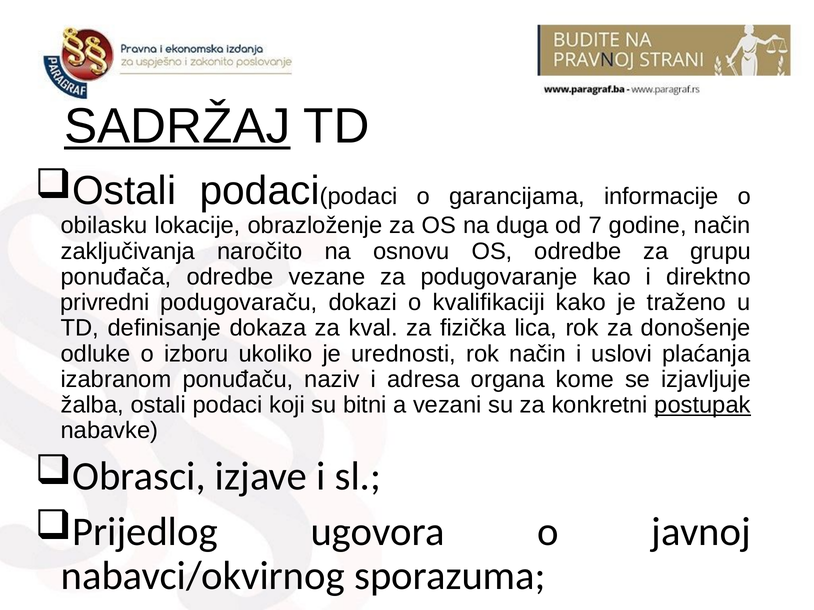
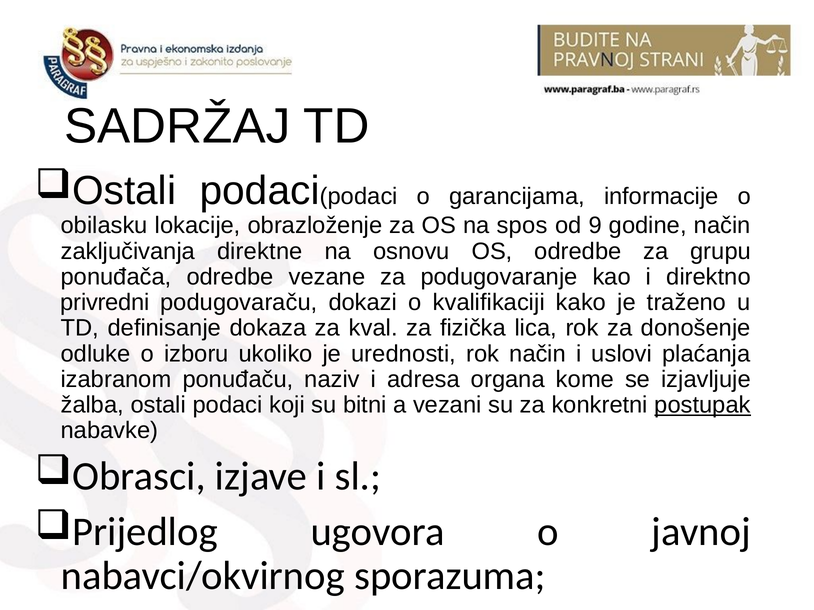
SADRŽAJ underline: present -> none (177, 127)
duga: duga -> spos (522, 226)
7: 7 -> 9 (595, 226)
naročito: naročito -> direktne (260, 251)
